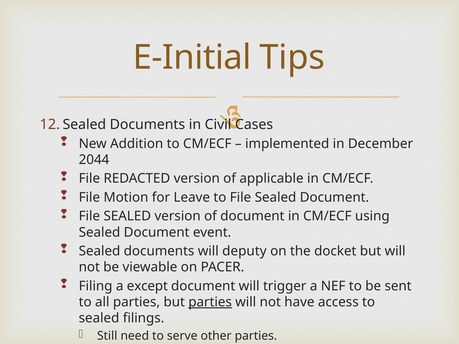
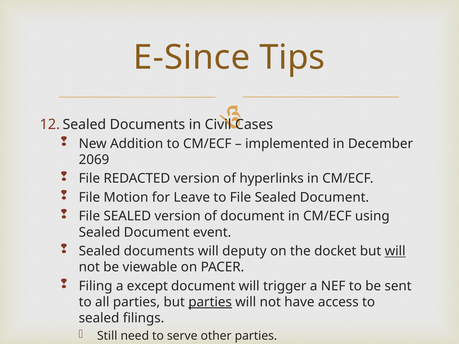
E-Initial: E-Initial -> E-Since (192, 57)
2044: 2044 -> 2069 (94, 160)
applicable: applicable -> hyperlinks (272, 179)
will underline: none -> present (395, 251)
